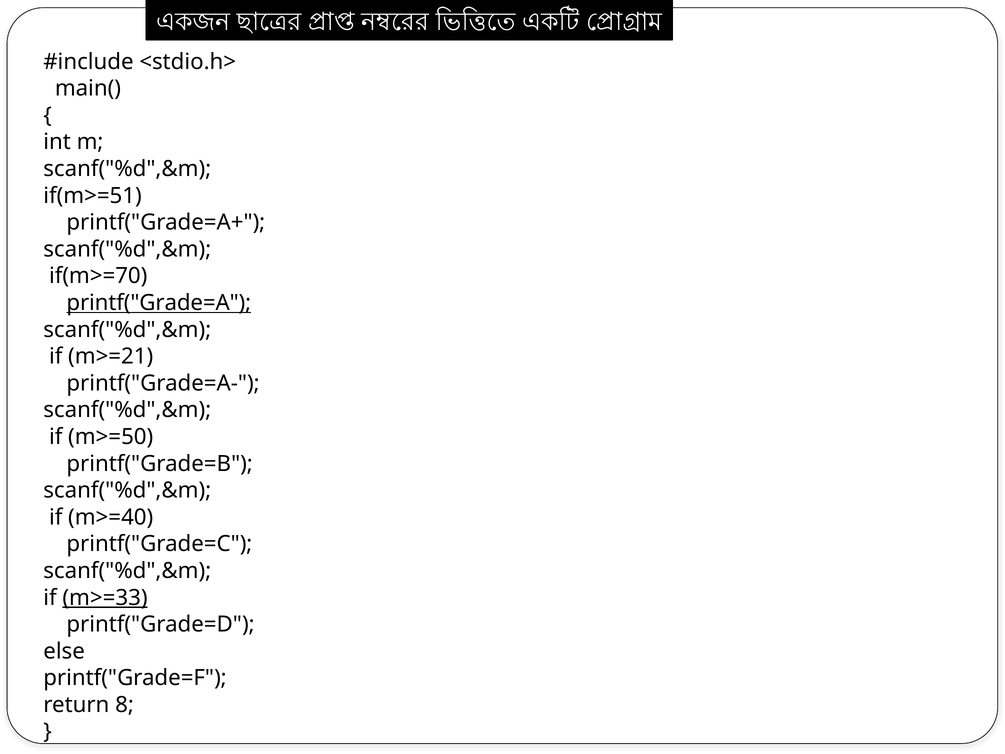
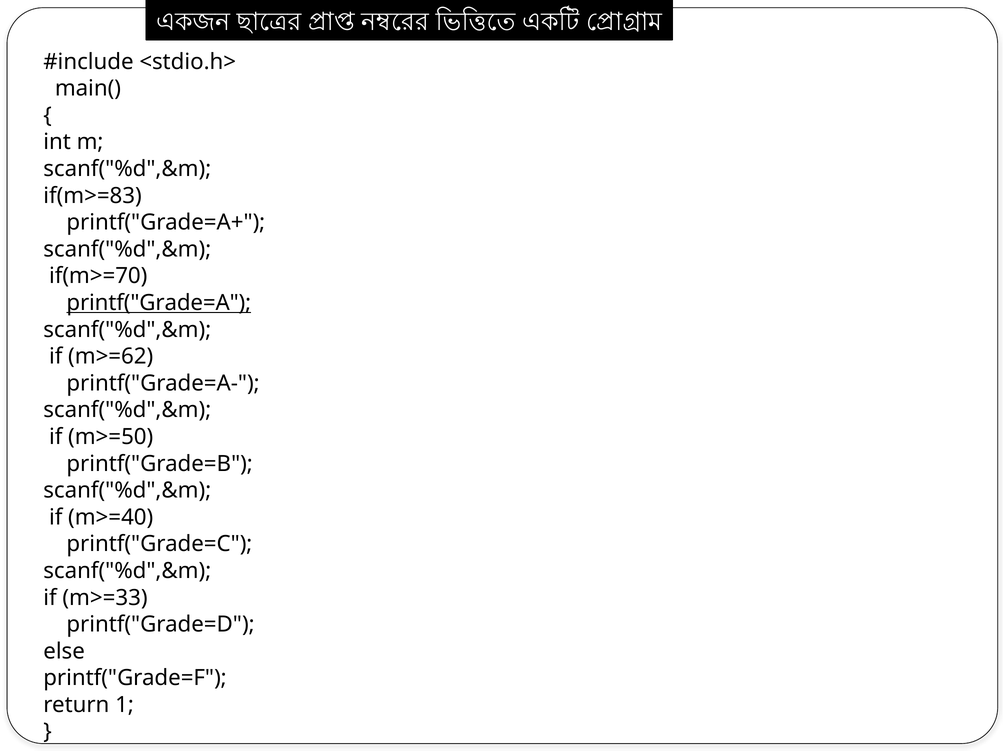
if(m>=51: if(m>=51 -> if(m>=83 (93, 196)
m>=21: m>=21 -> m>=62 (111, 356)
m>=33 underline: present -> none (105, 597)
8: 8 -> 1 (125, 705)
